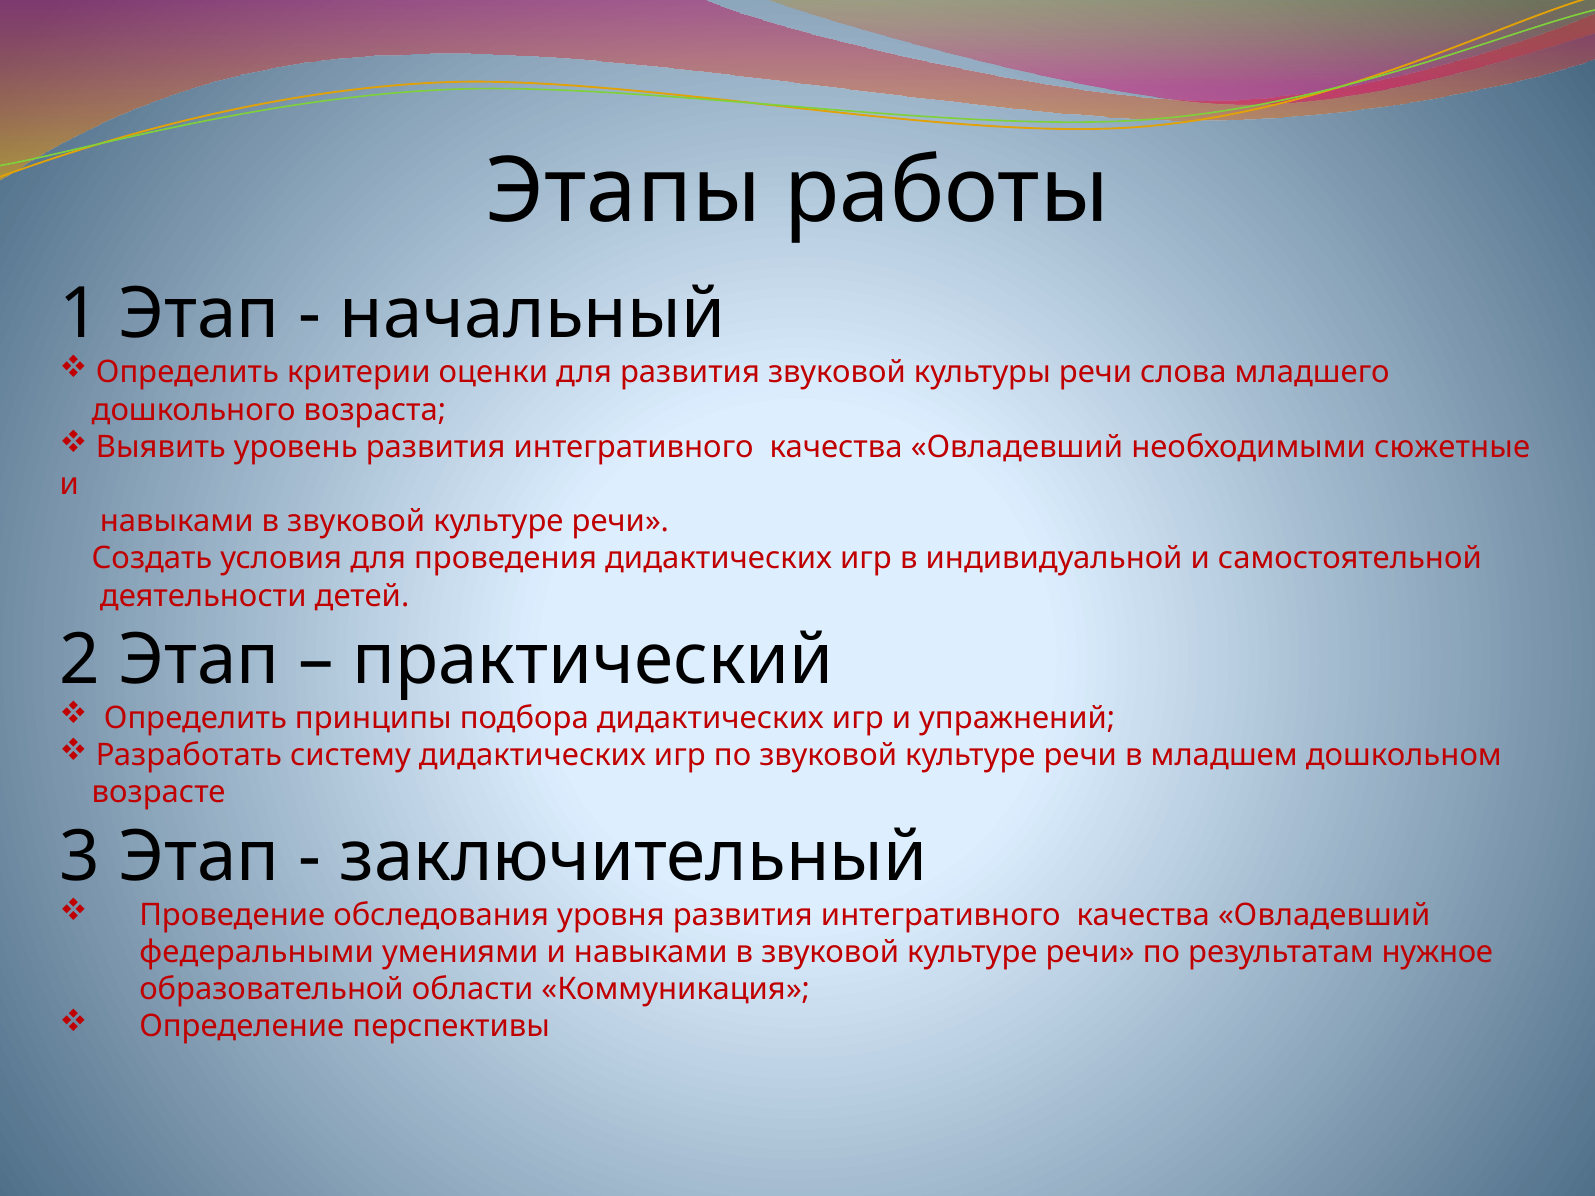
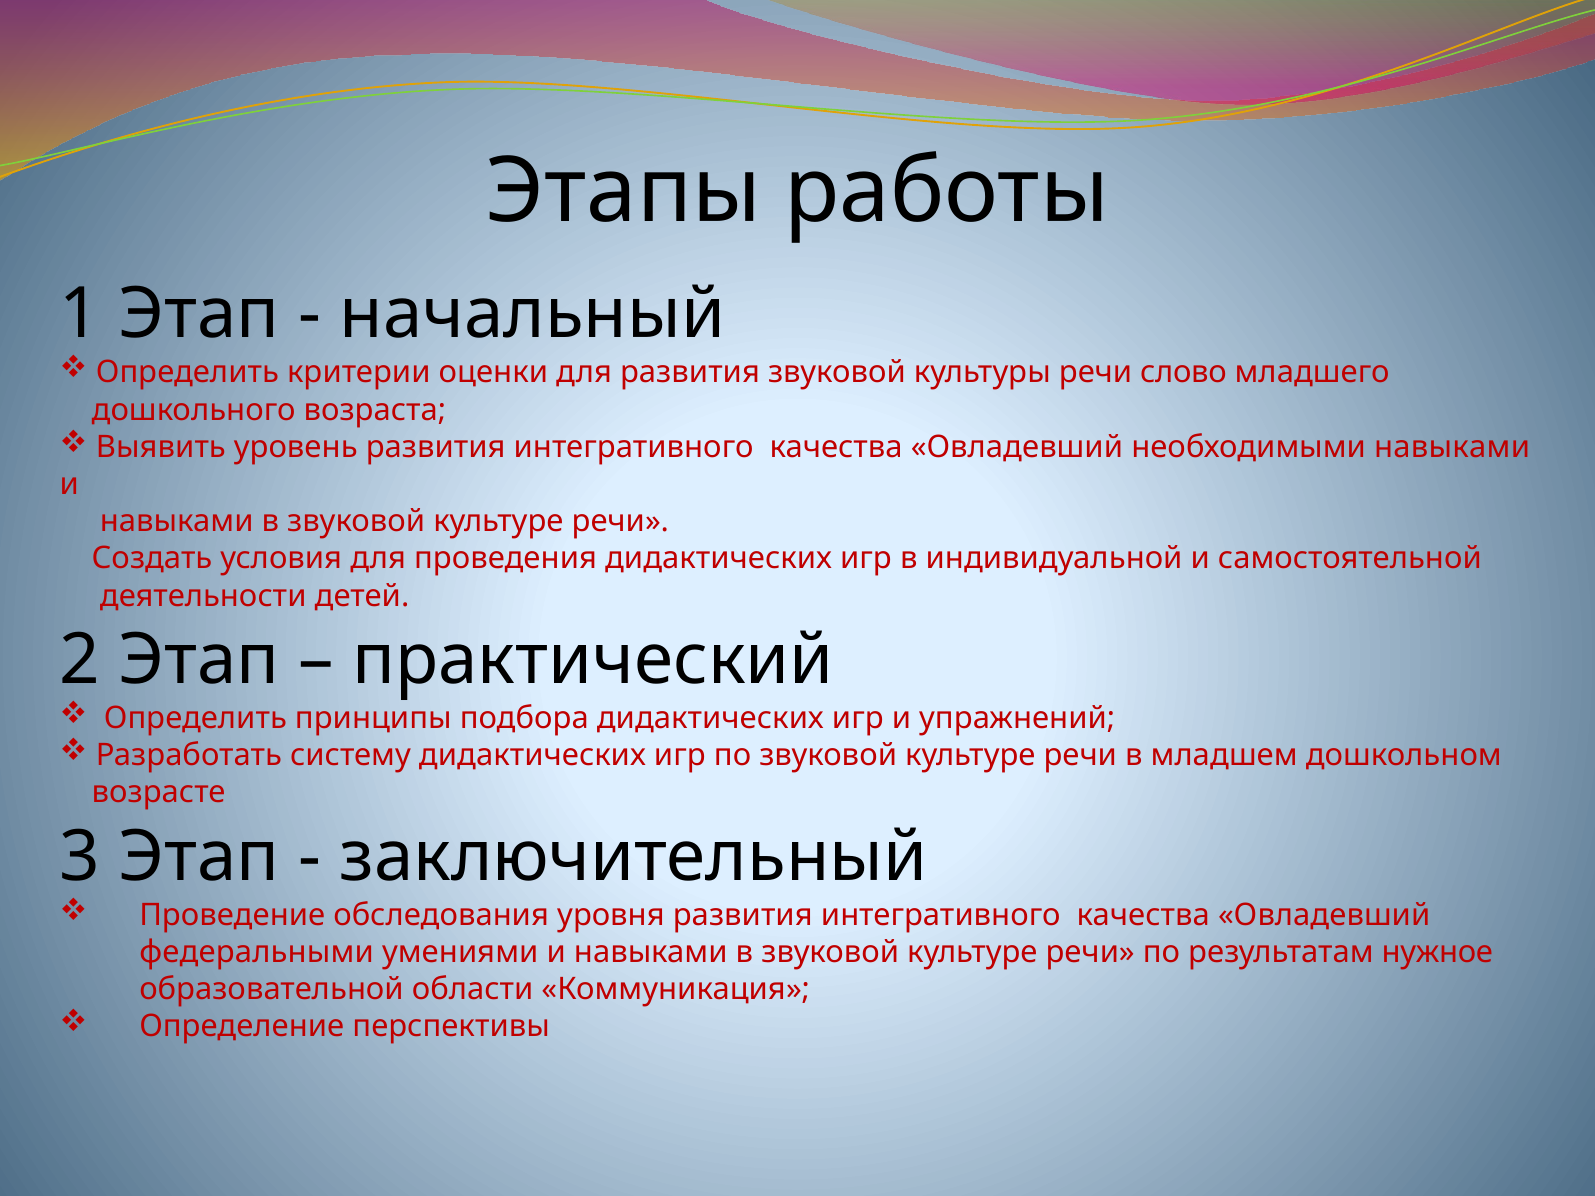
слова: слова -> слово (1184, 373)
необходимыми сюжетные: сюжетные -> навыками (1452, 447)
